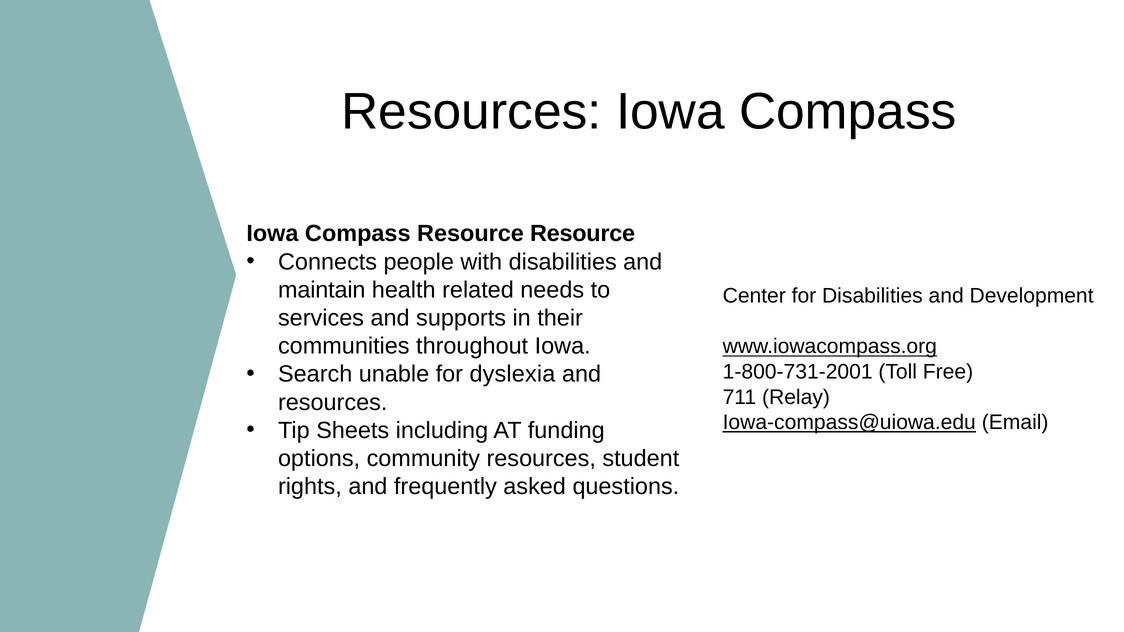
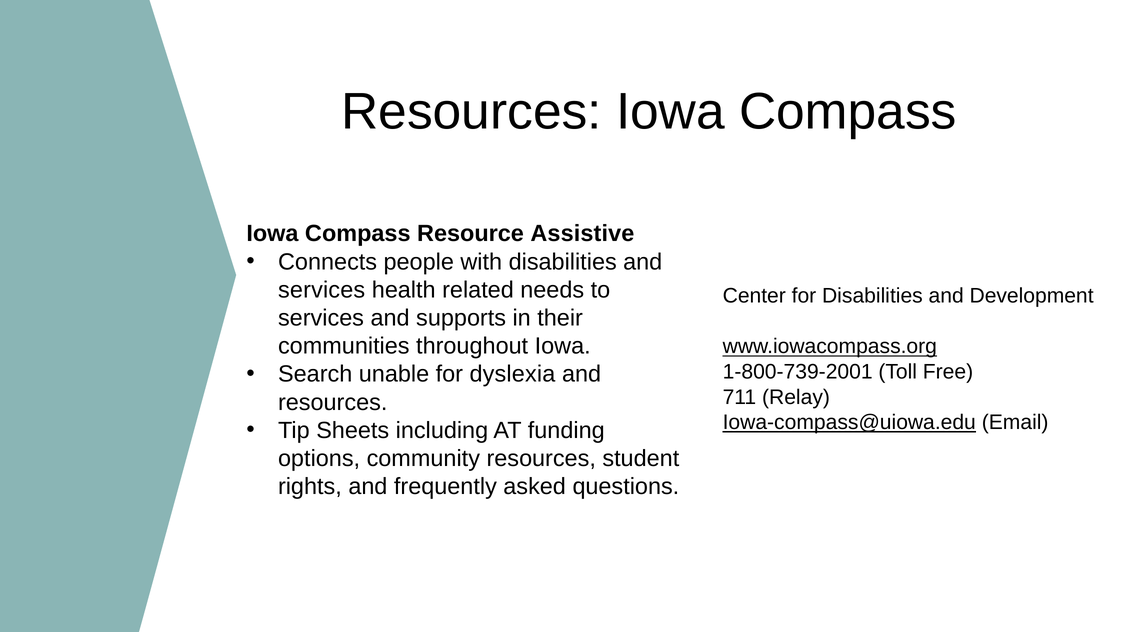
Resource Resource: Resource -> Assistive (582, 234)
maintain: maintain -> services (322, 290)
1-800-731-2001: 1-800-731-2001 -> 1-800-739-2001 (798, 372)
